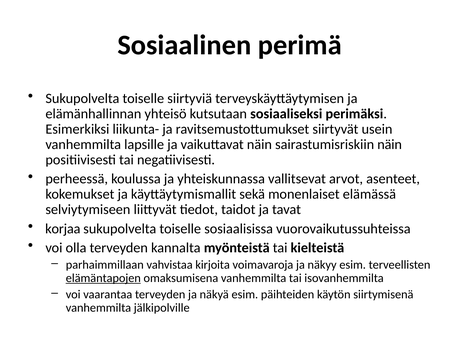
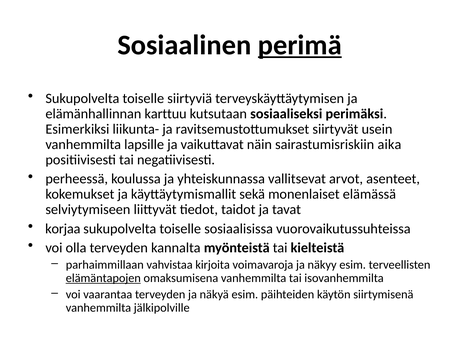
perimä underline: none -> present (300, 45)
yhteisö: yhteisö -> karttuu (166, 114)
sairastumisriskiin näin: näin -> aika (389, 145)
